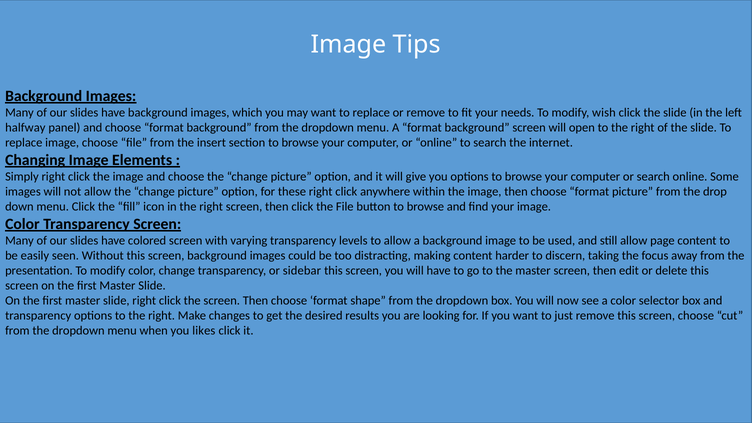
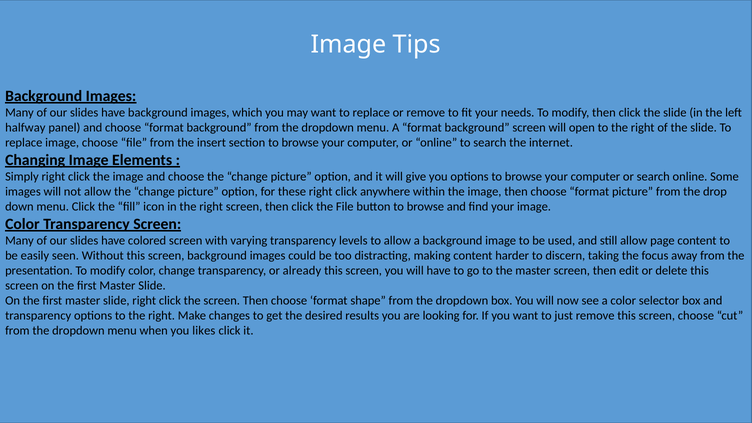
modify wish: wish -> then (604, 113)
sidebar: sidebar -> already (302, 271)
